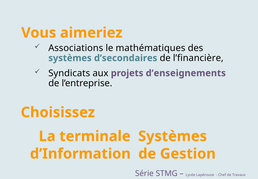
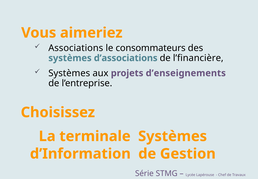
mathématiques: mathématiques -> consommateurs (151, 48)
d’secondaires: d’secondaires -> d’associations (126, 58)
Syndicats: Syndicats -> Systèmes (69, 73)
